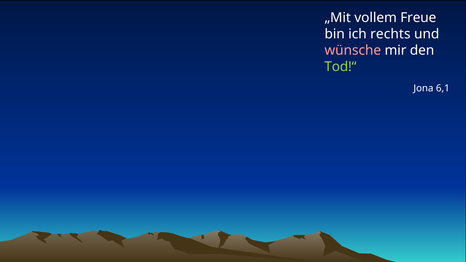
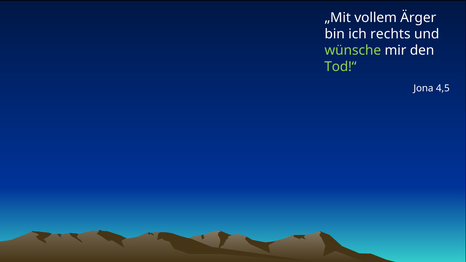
Freue: Freue -> Ärger (418, 18)
wünsche colour: pink -> light green (353, 50)
6,1: 6,1 -> 4,5 (443, 88)
